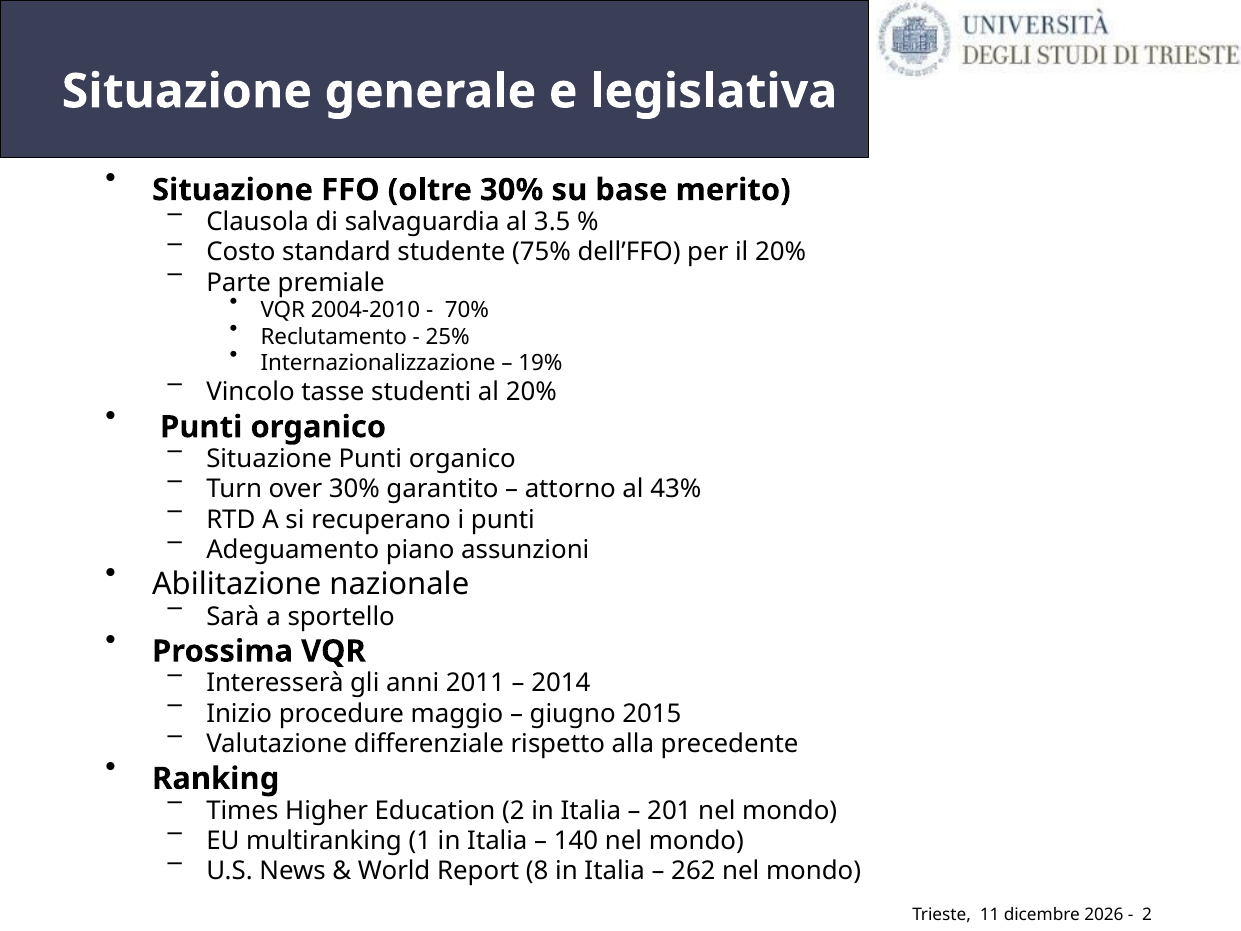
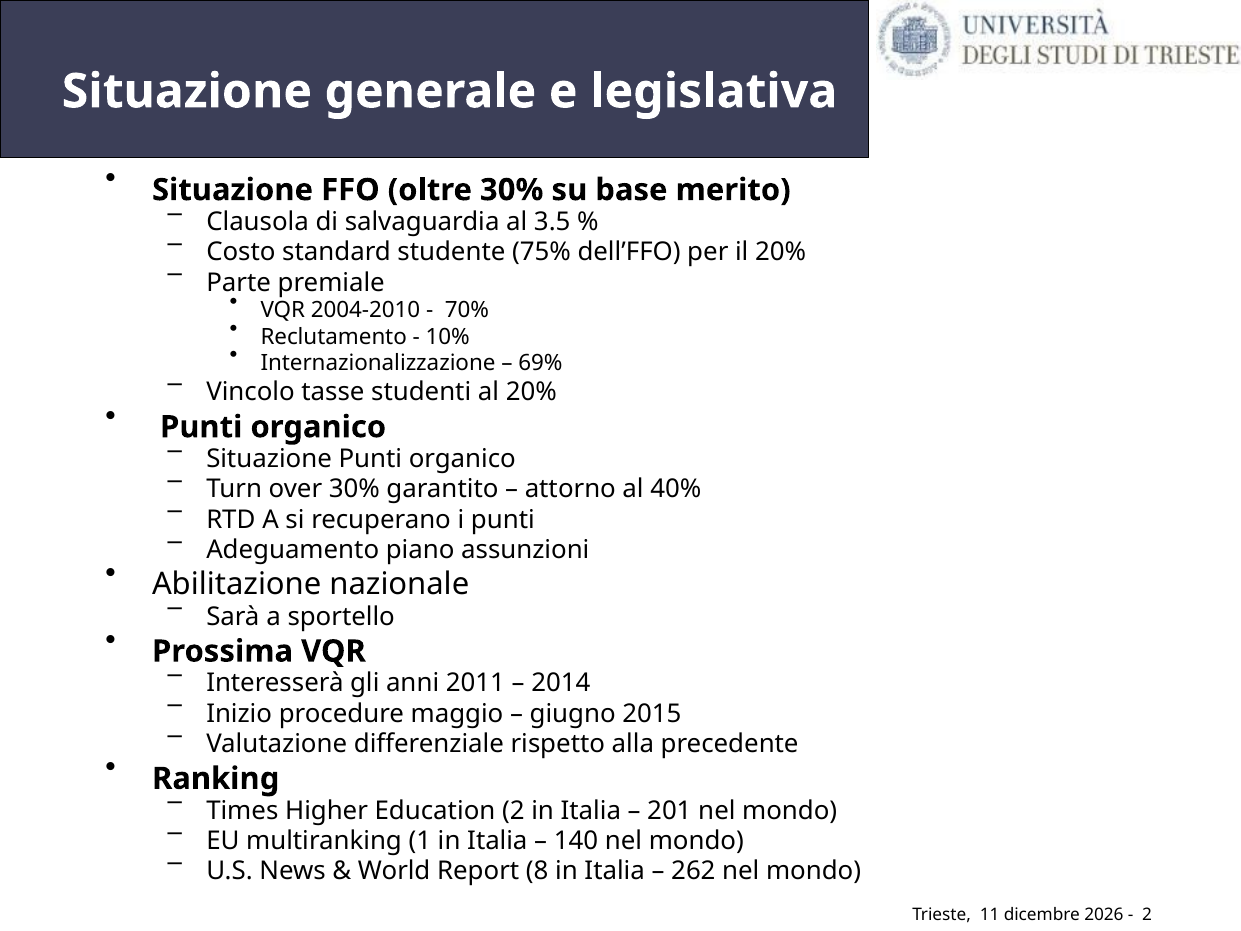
25%: 25% -> 10% (448, 337)
19%: 19% -> 69% (540, 363)
43%: 43% -> 40% (676, 489)
